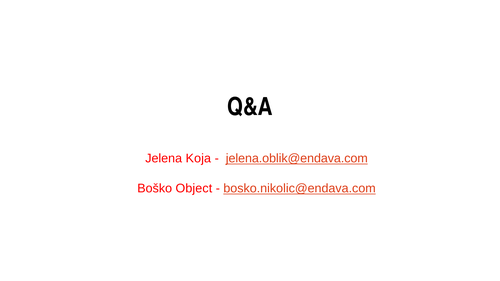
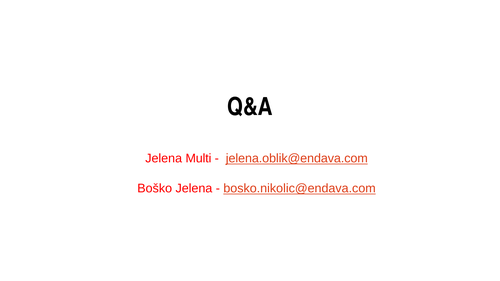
Koja: Koja -> Multi (198, 159)
Boško Object: Object -> Jelena (194, 189)
